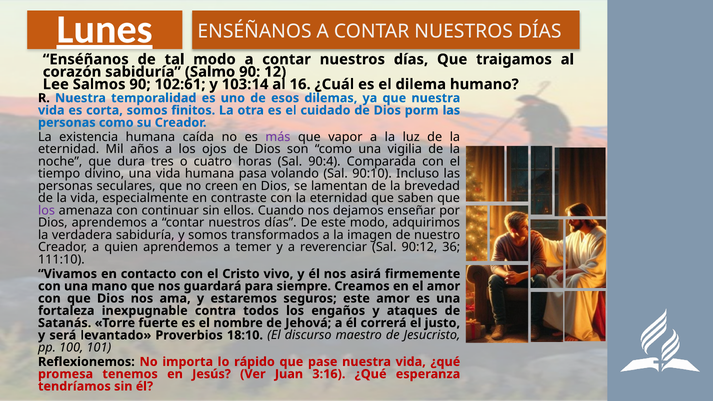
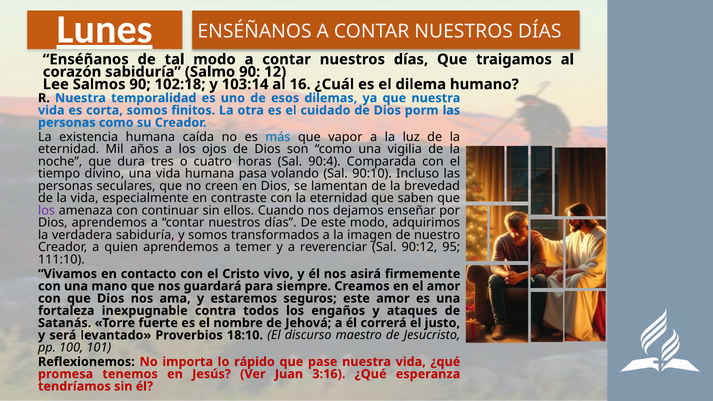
102:61: 102:61 -> 102:18 (180, 84)
más colour: purple -> blue (278, 137)
36: 36 -> 95 (451, 247)
